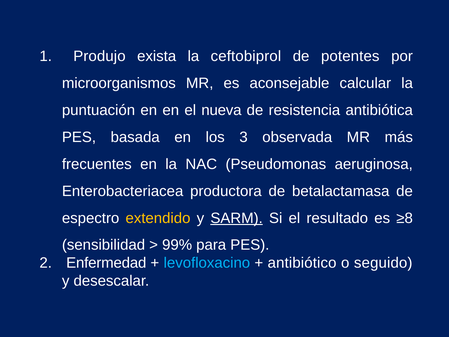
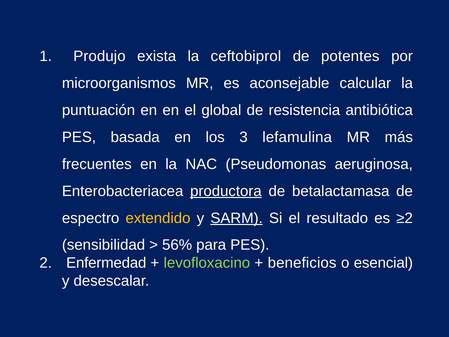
nueva: nueva -> global (221, 110)
observada: observada -> lefamulina (297, 137)
productora underline: none -> present (226, 191)
≥8: ≥8 -> ≥2 (405, 218)
99%: 99% -> 56% (177, 245)
levofloxacino colour: light blue -> light green (207, 263)
antibiótico: antibiótico -> beneficios (302, 263)
seguido: seguido -> esencial (383, 263)
